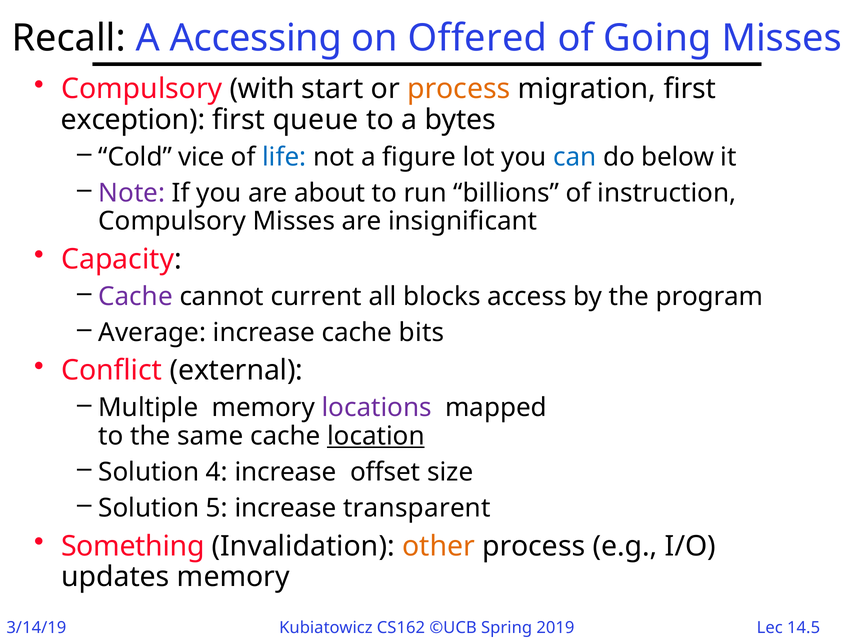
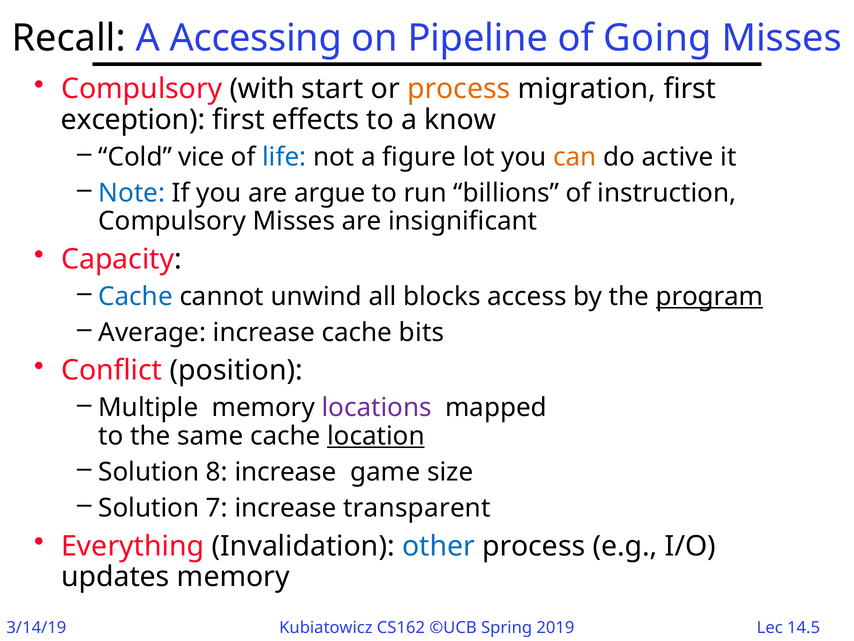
Offered: Offered -> Pipeline (478, 38)
queue: queue -> effects (316, 120)
bytes: bytes -> know (460, 120)
can colour: blue -> orange (575, 157)
below: below -> active (678, 157)
Note colour: purple -> blue (132, 193)
about: about -> argue (330, 193)
Cache colour: purple -> blue (136, 296)
current: current -> unwind (316, 296)
program underline: none -> present (709, 296)
external: external -> position (236, 370)
4: 4 -> 8 (217, 472)
offset: offset -> game (385, 472)
5: 5 -> 7 (217, 508)
Something: Something -> Everything (133, 546)
other colour: orange -> blue (438, 546)
